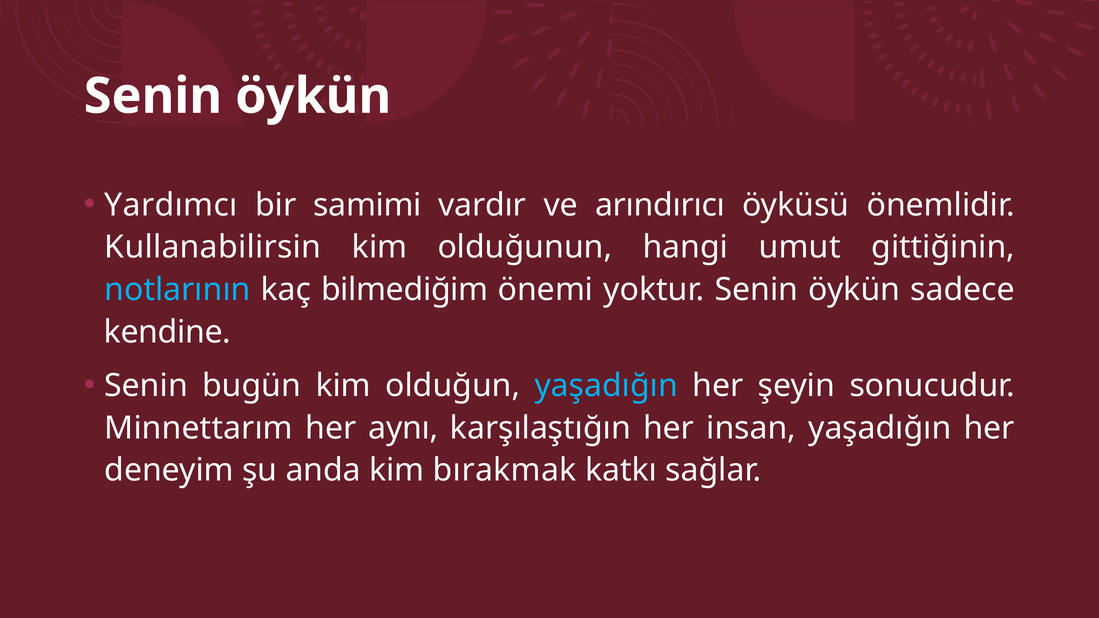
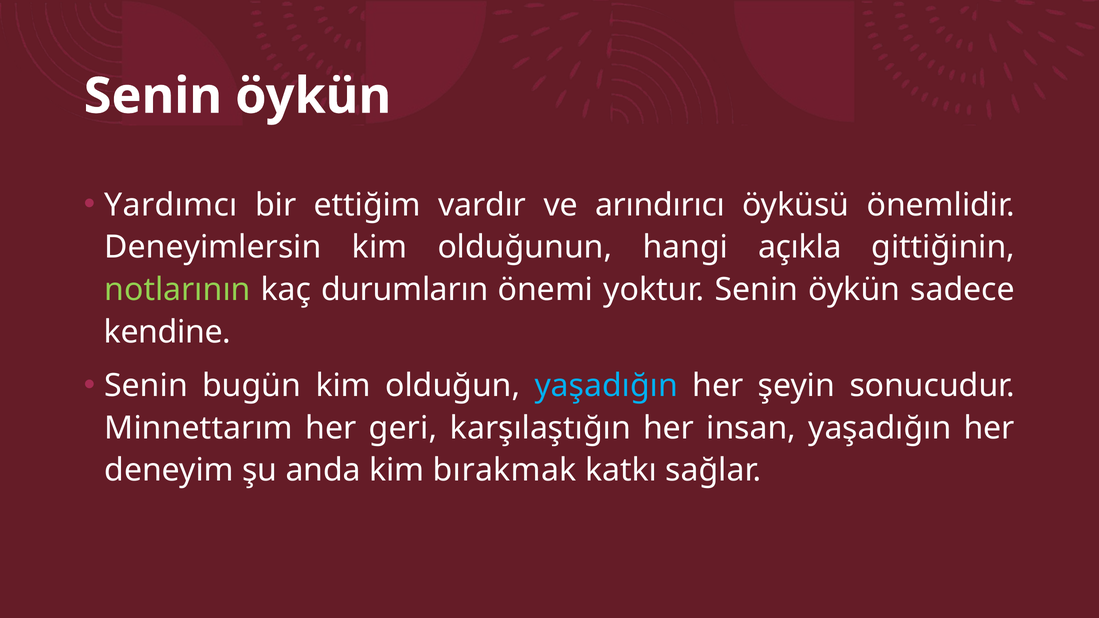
samimi: samimi -> ettiğim (367, 205)
Kullanabilirsin: Kullanabilirsin -> Deneyimlersin (213, 247)
umut: umut -> açıkla (800, 247)
notlarının colour: light blue -> light green (177, 290)
bilmediğim: bilmediğim -> durumların (405, 290)
aynı: aynı -> geri (403, 428)
